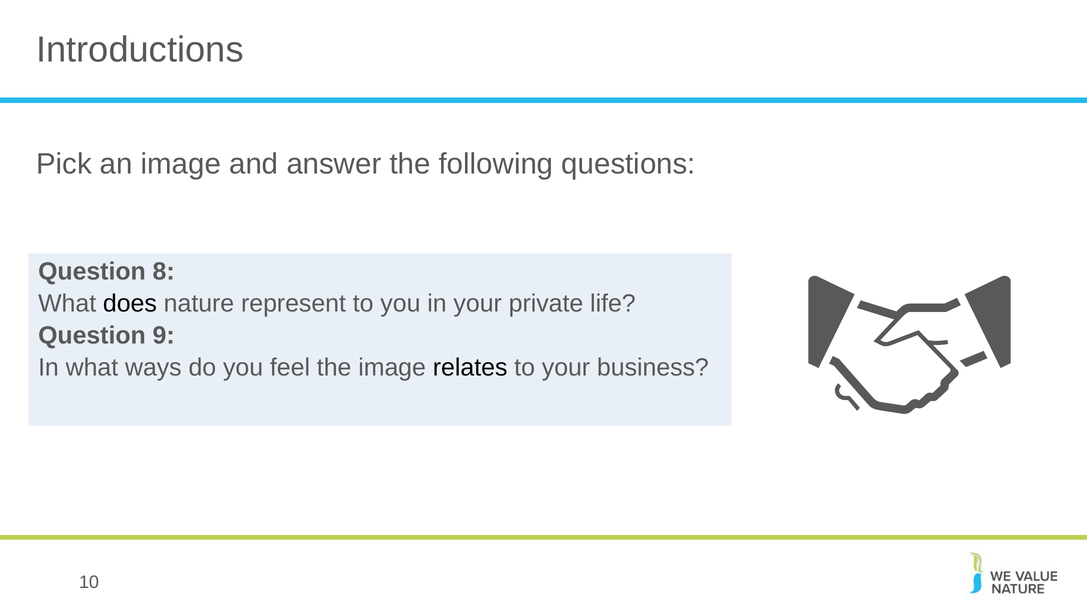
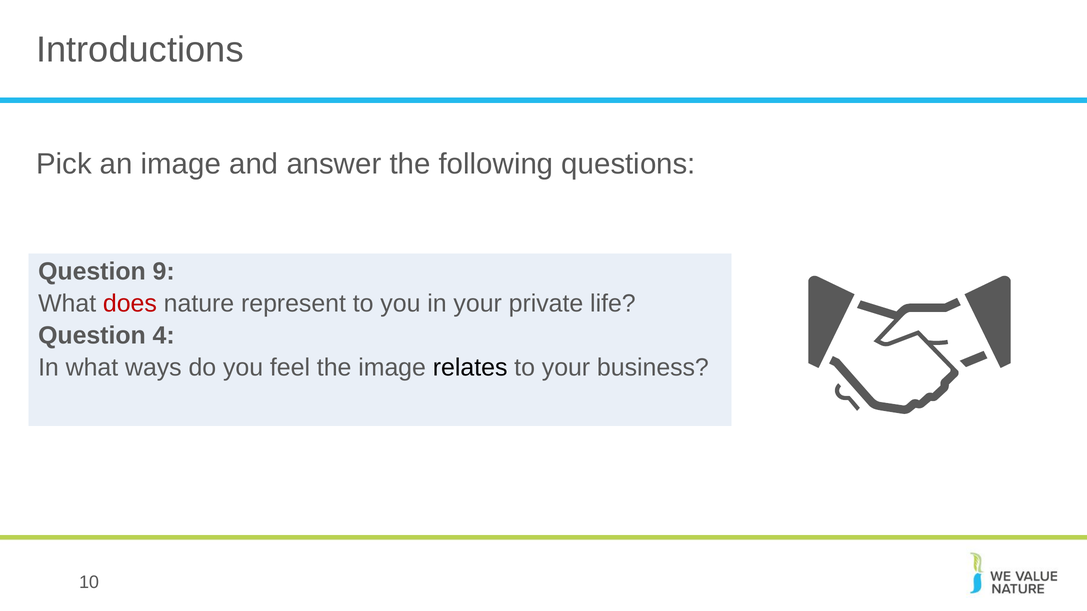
8: 8 -> 9 (164, 272)
does colour: black -> red (130, 304)
9: 9 -> 4 (164, 336)
